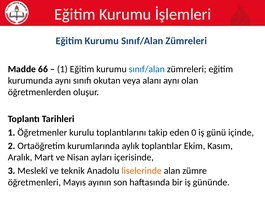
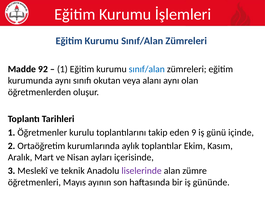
66: 66 -> 92 (43, 69)
0: 0 -> 9 (194, 132)
liselerinde colour: orange -> purple (142, 171)
